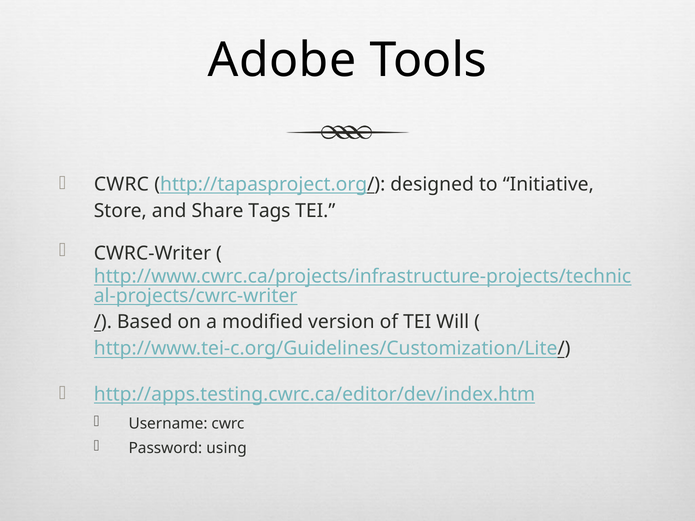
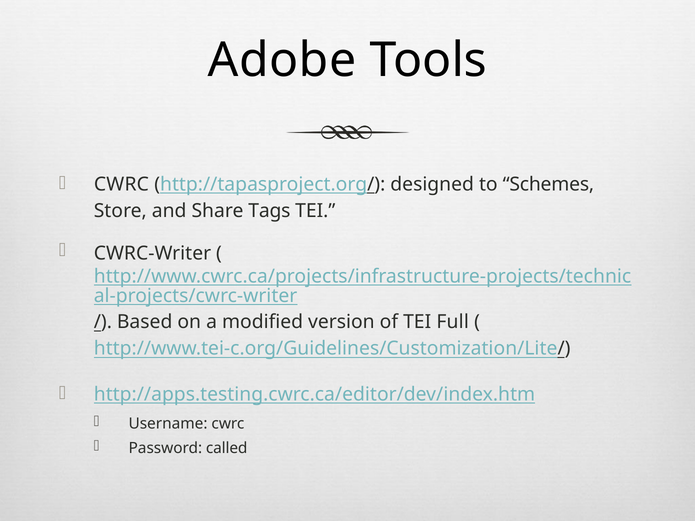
Initiative: Initiative -> Schemes (548, 184)
Will: Will -> Full (453, 322)
using: using -> called (227, 448)
